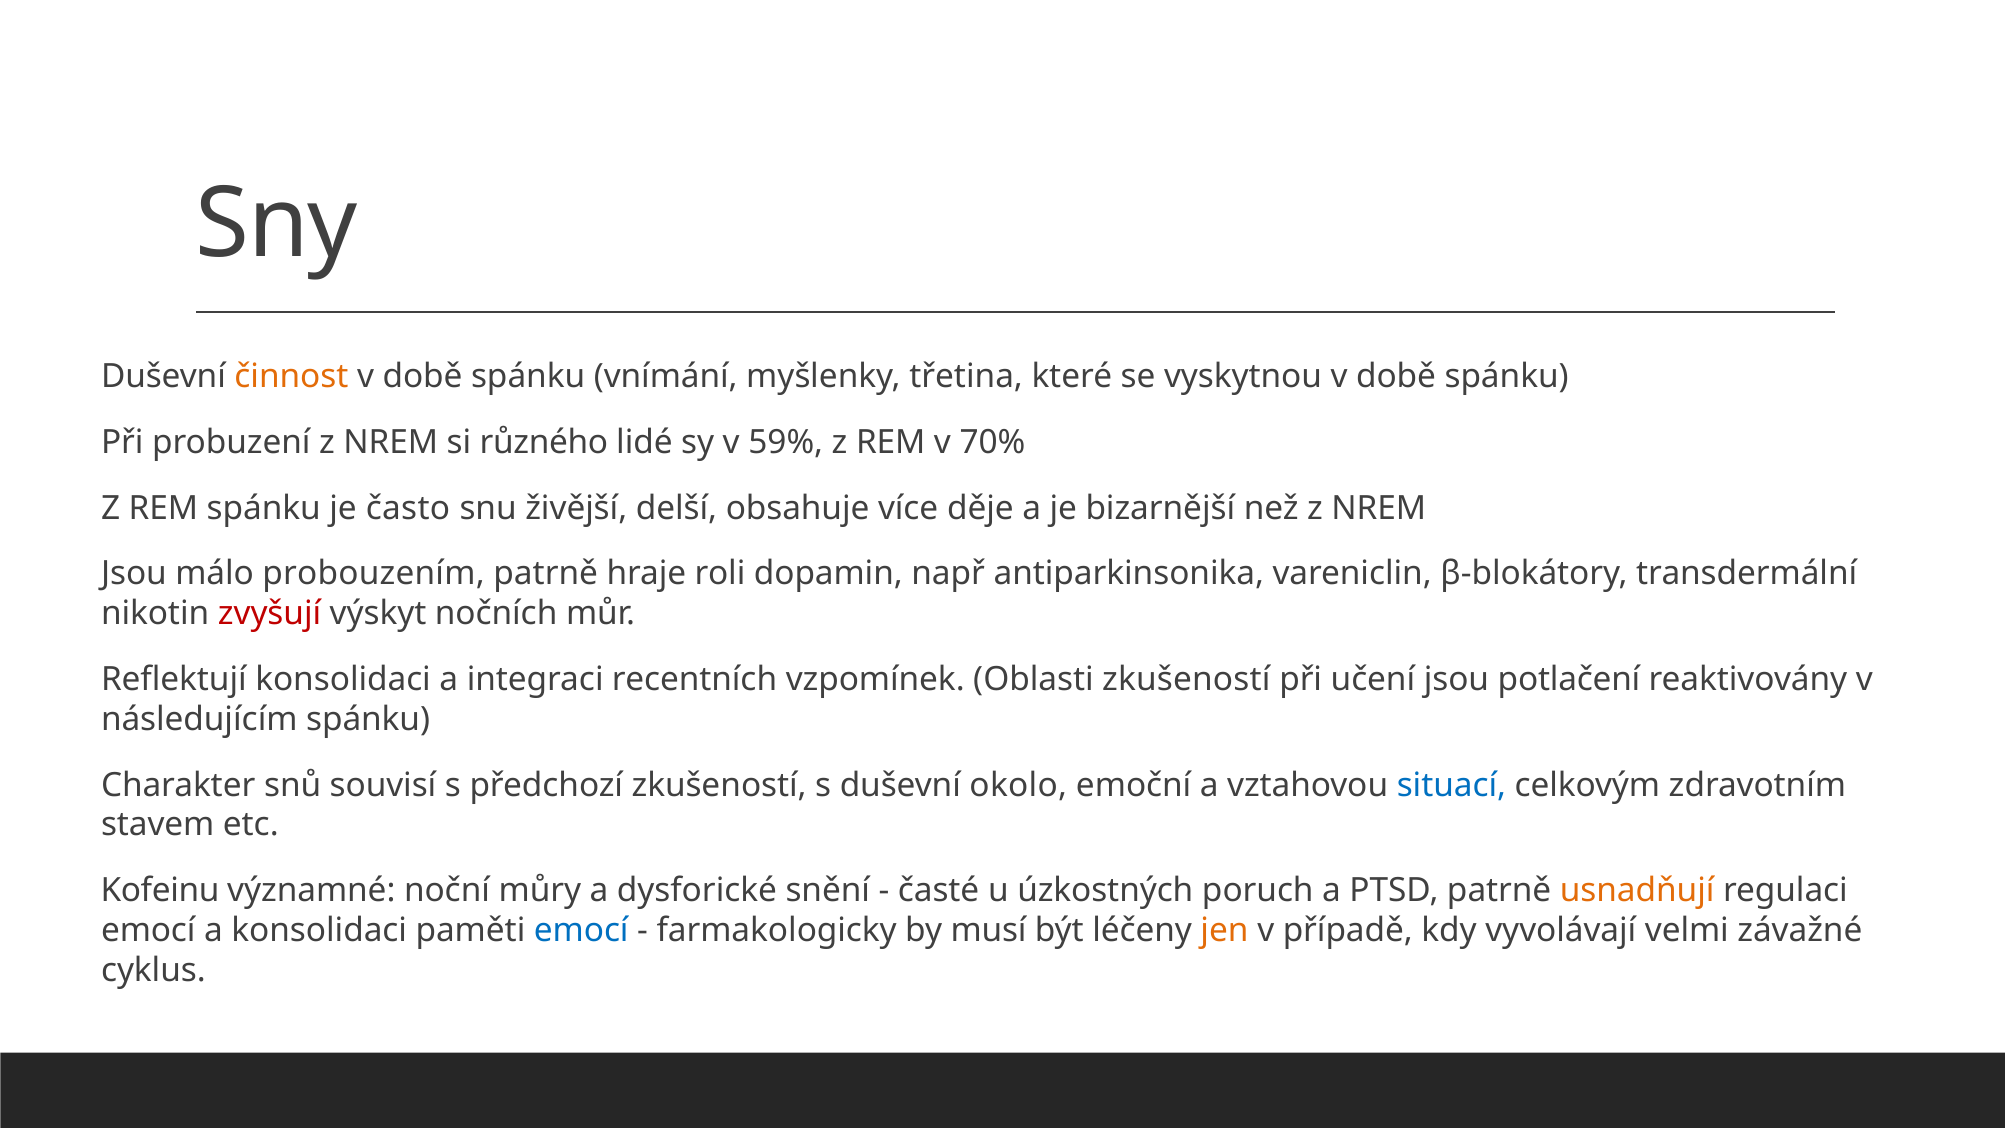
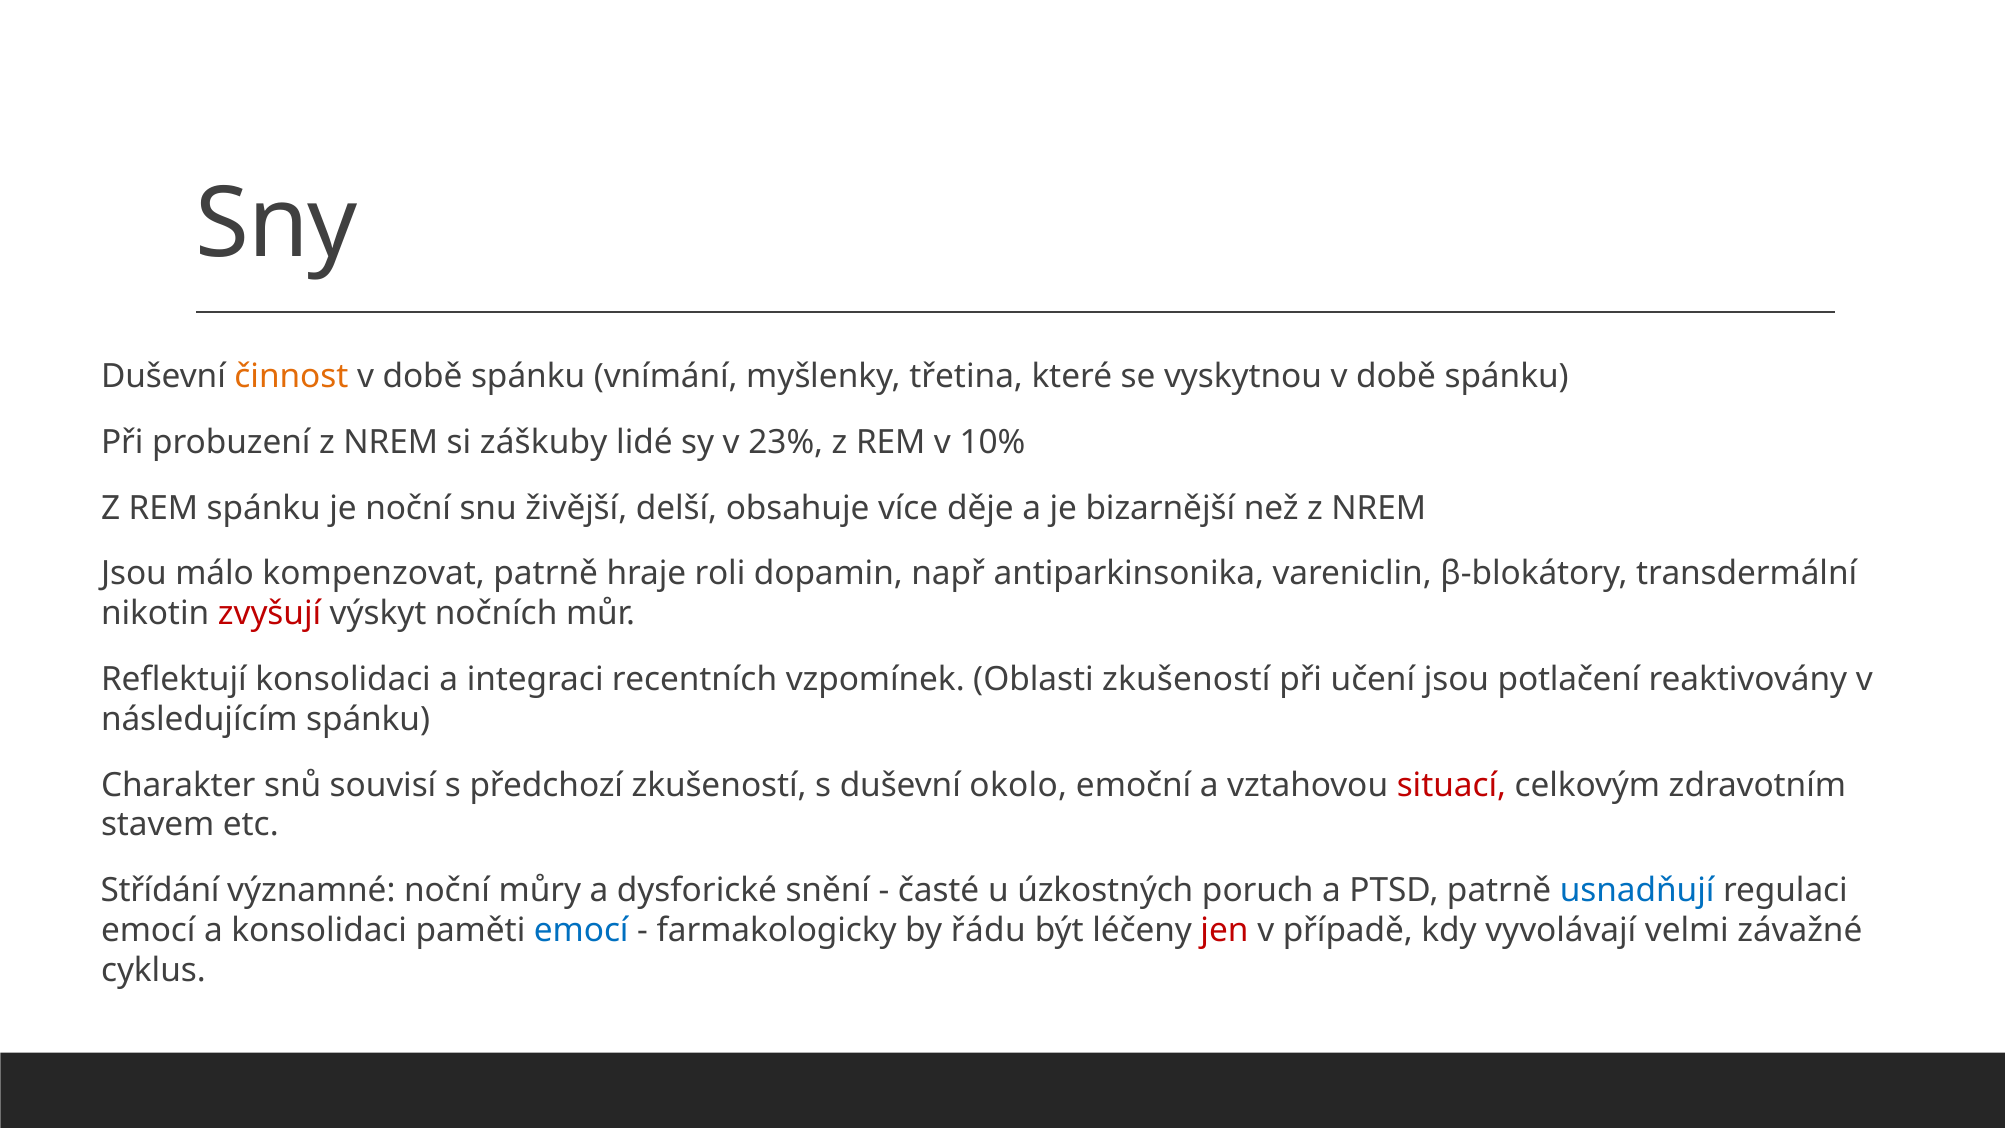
různého: různého -> záškuby (544, 442)
59%: 59% -> 23% (786, 442)
70%: 70% -> 10% (993, 442)
je často: často -> noční (408, 508)
probouzením: probouzením -> kompenzovat (374, 574)
situací colour: blue -> red (1451, 785)
Kofeinu: Kofeinu -> Střídání (160, 891)
usnadňují colour: orange -> blue (1637, 891)
musí: musí -> řádu (988, 930)
jen colour: orange -> red (1225, 930)
